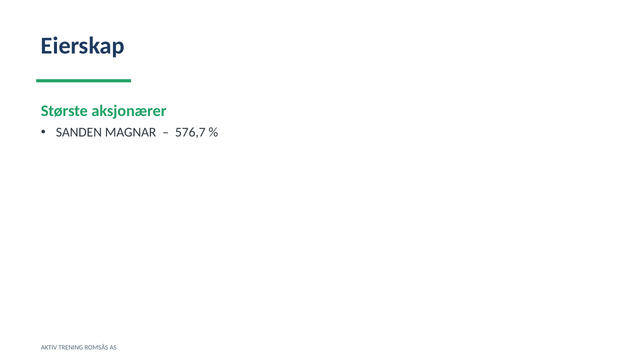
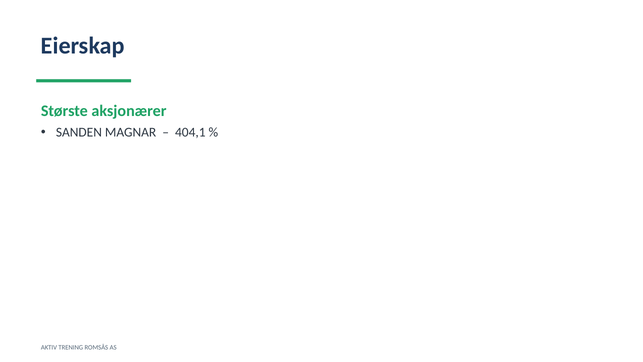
576,7: 576,7 -> 404,1 (190, 132)
